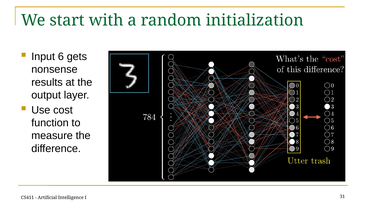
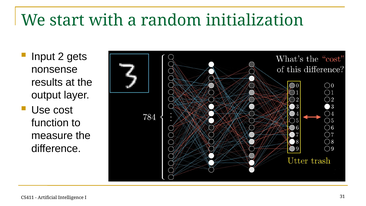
6: 6 -> 2 (61, 57)
